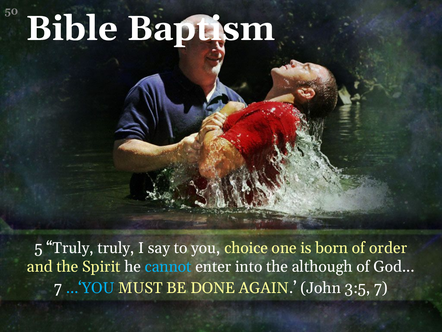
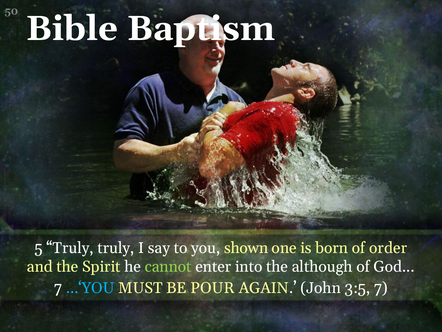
choice: choice -> shown (246, 248)
cannot colour: light blue -> light green (168, 266)
DONE: DONE -> POUR (213, 287)
